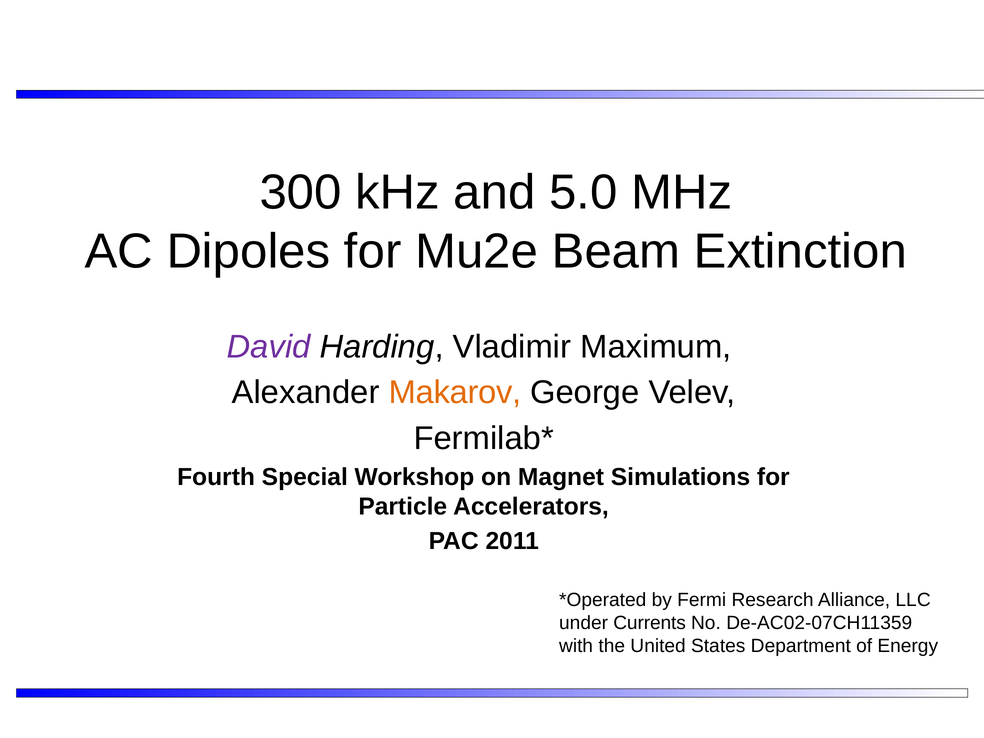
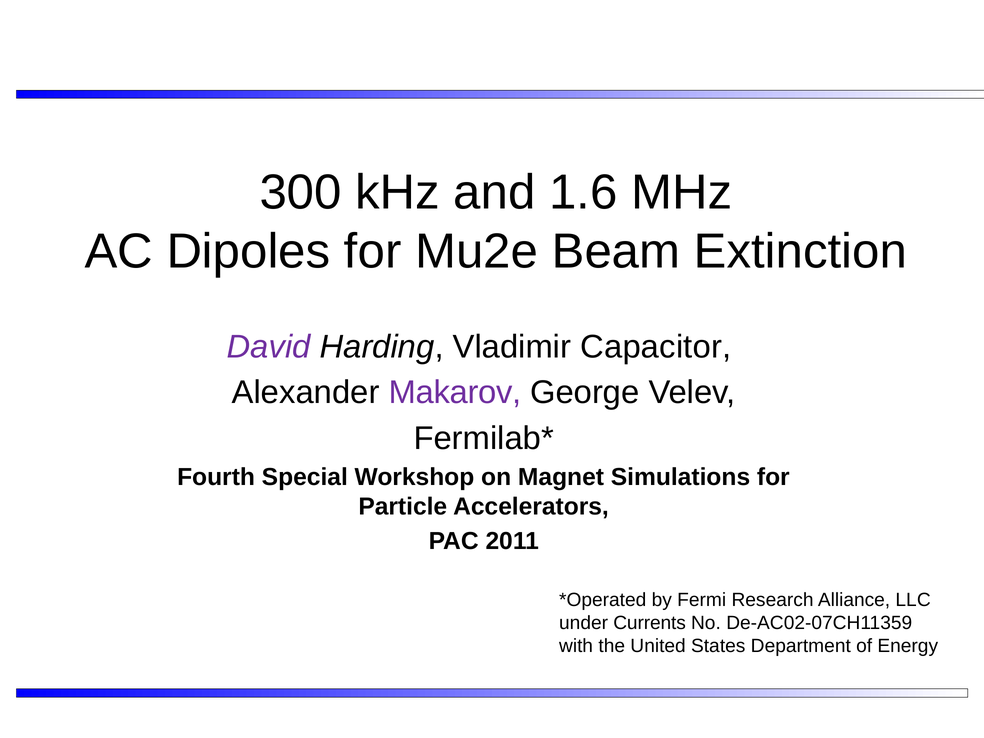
5.0: 5.0 -> 1.6 (583, 192)
Maximum: Maximum -> Capacitor (656, 347)
Makarov colour: orange -> purple (455, 393)
